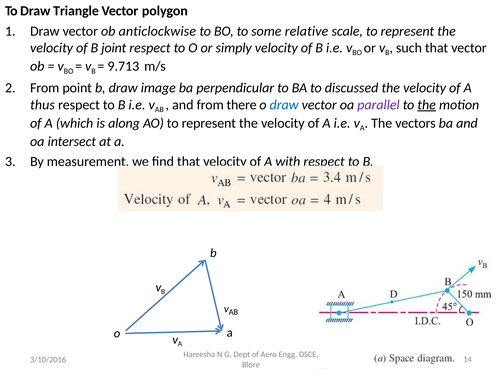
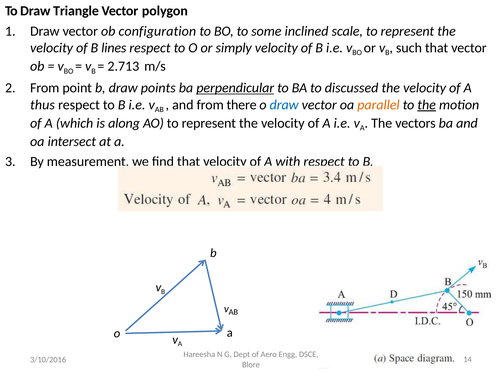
anticlockwise: anticlockwise -> configuration (157, 31)
relative: relative -> inclined (307, 31)
joint: joint -> lines (114, 48)
9.713: 9.713 -> 2.713 (123, 66)
image: image -> points (158, 88)
perpendicular underline: none -> present (235, 88)
parallel colour: purple -> orange (379, 105)
